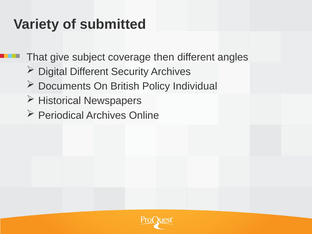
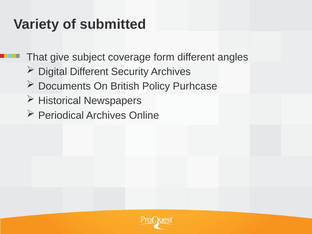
then: then -> form (164, 57)
Individual: Individual -> Purhcase (195, 86)
